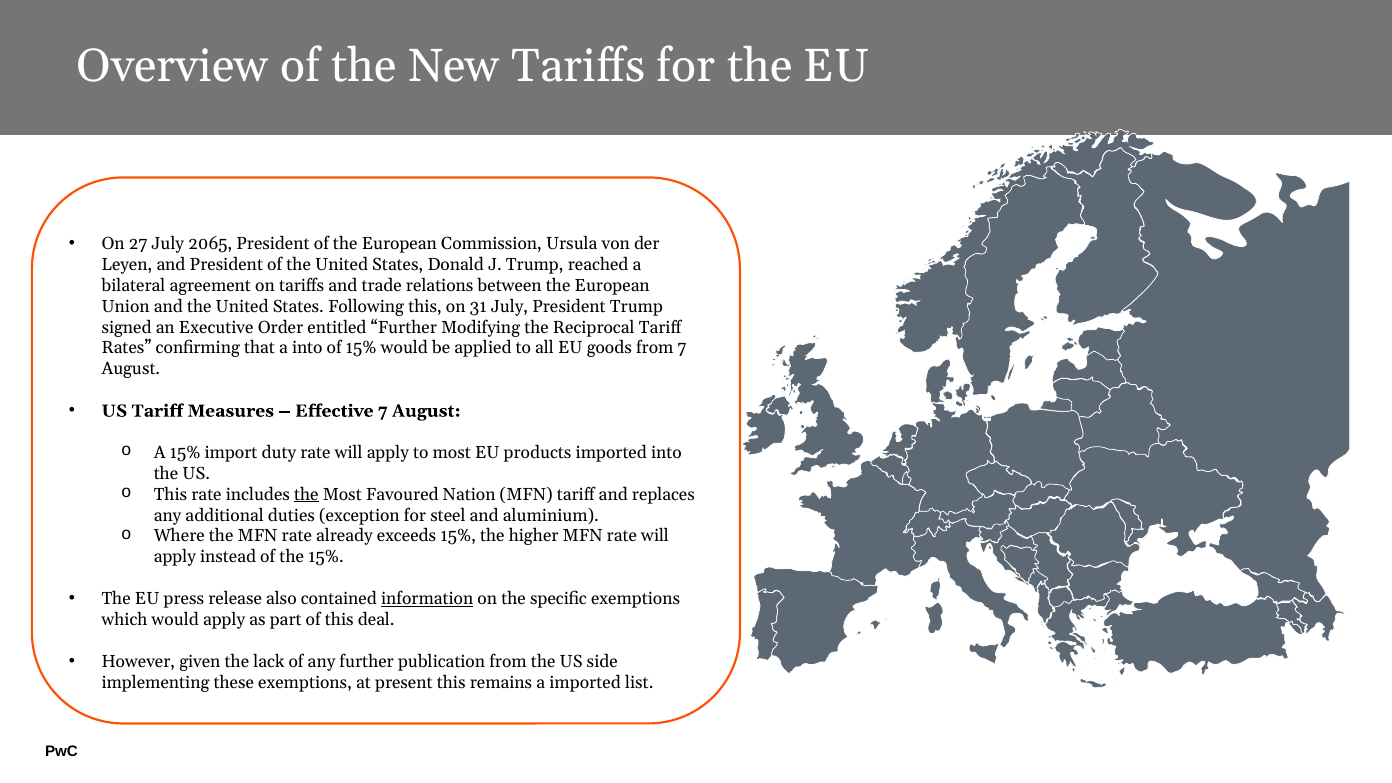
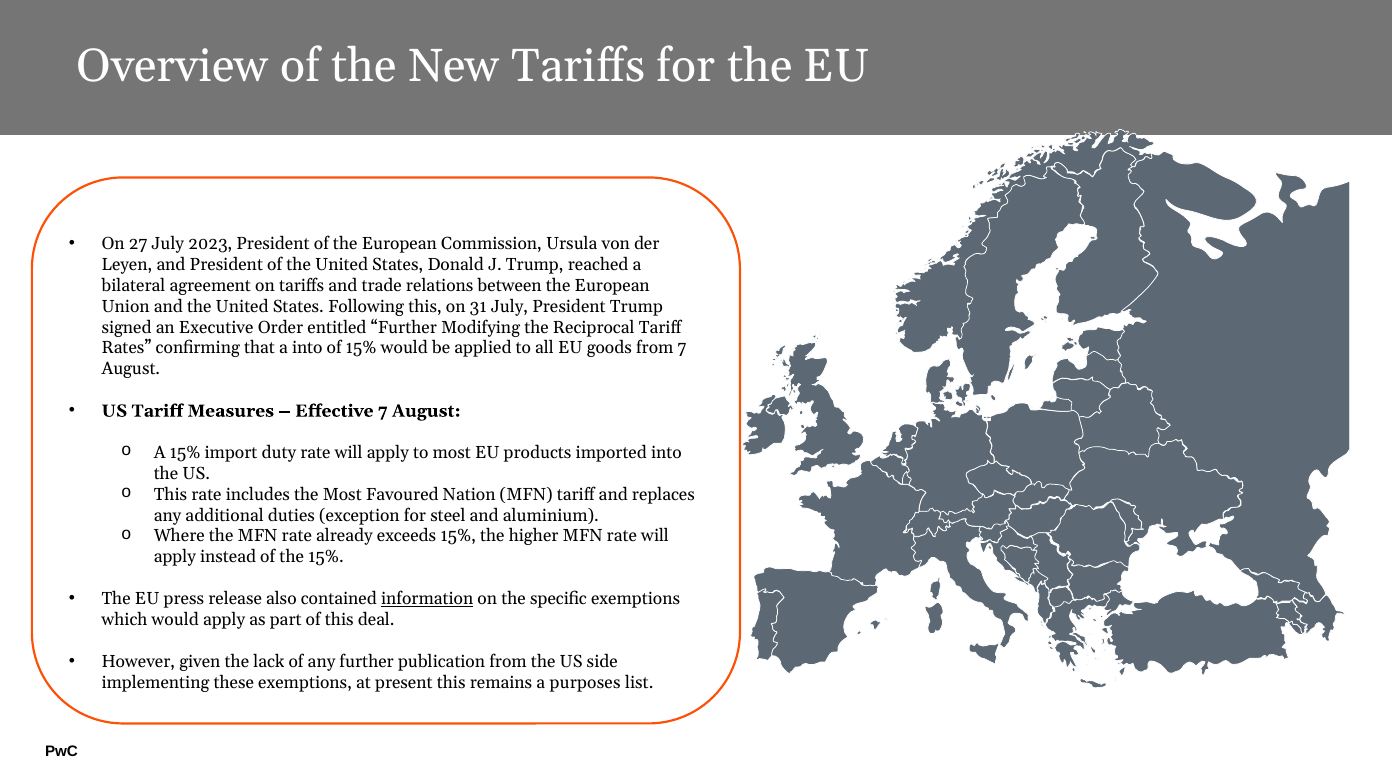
2065: 2065 -> 2023 (210, 244)
the underline: present -> none (306, 494)
a imported: imported -> purposes (585, 682)
